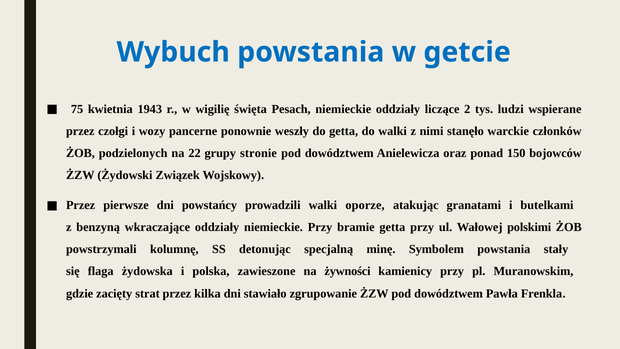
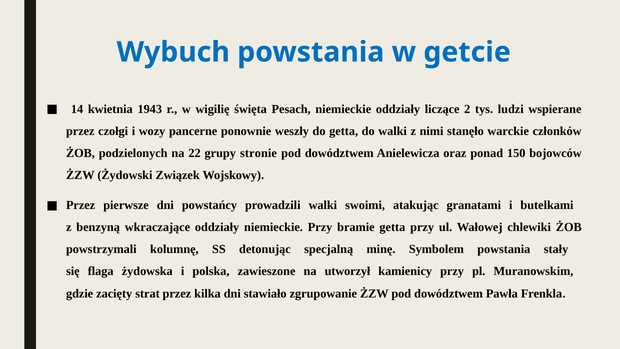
75: 75 -> 14 (77, 109)
oporze: oporze -> swoimi (365, 205)
polskimi: polskimi -> chlewiki (529, 227)
żywności: żywności -> utworzył (348, 271)
